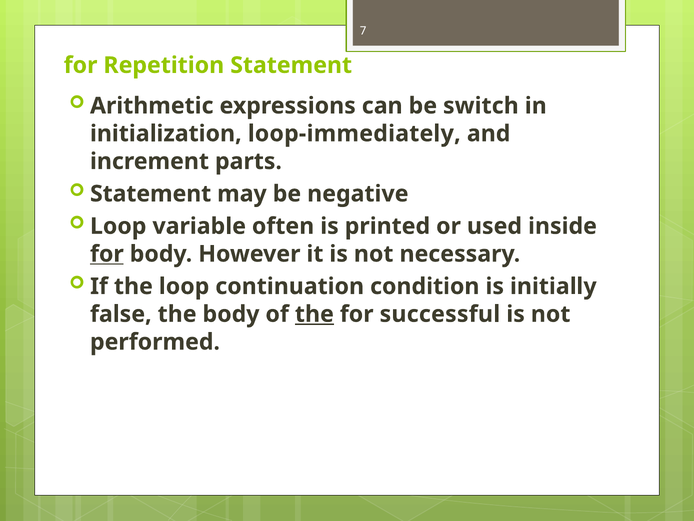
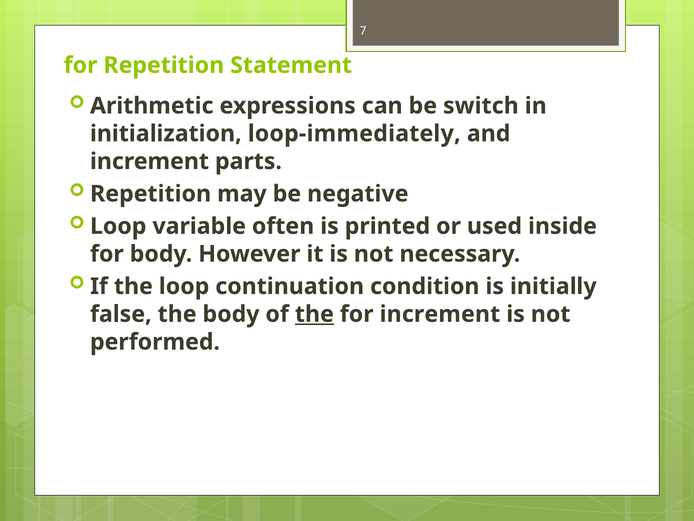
Statement: Statement -> Repetition (151, 194)
for underline: present -> none (107, 254)
for successful: successful -> increment (440, 314)
